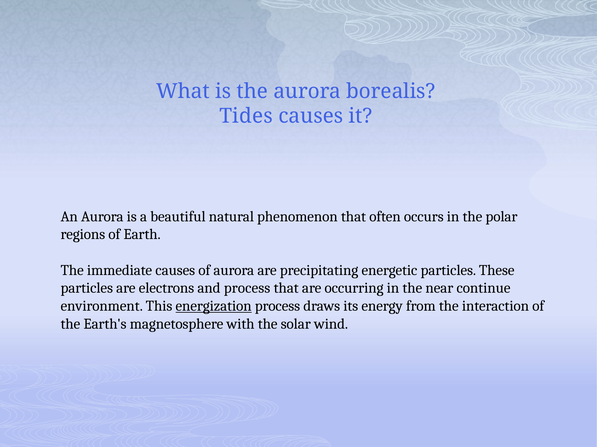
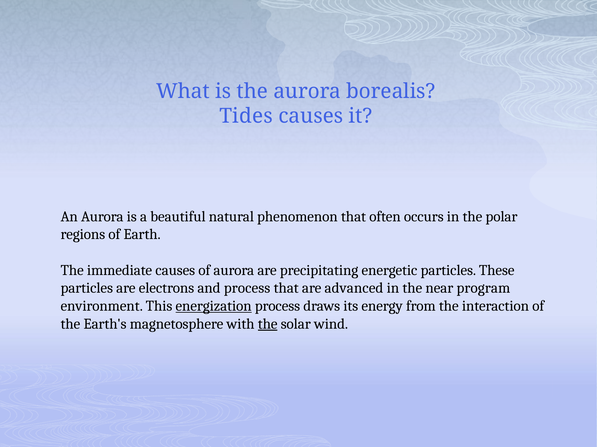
occurring: occurring -> advanced (354, 289)
continue: continue -> program (483, 289)
the underline: none -> present (268, 324)
